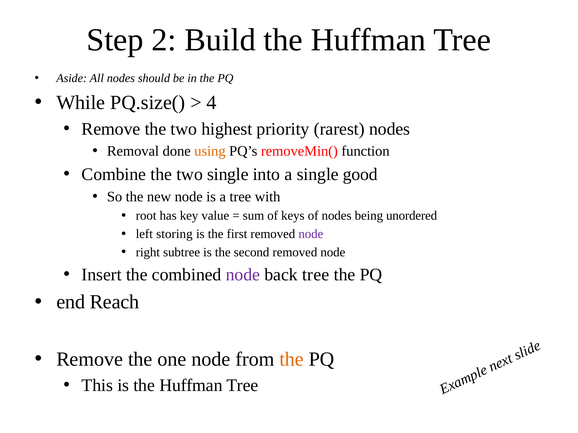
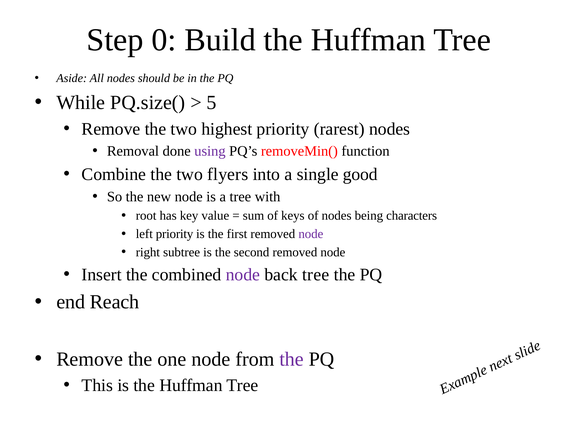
2: 2 -> 0 (164, 40)
4: 4 -> 5 (212, 103)
using colour: orange -> purple (210, 151)
two single: single -> flyers (228, 175)
unordered: unordered -> characters (412, 216)
left storing: storing -> priority (175, 234)
the colour: orange -> purple (292, 360)
